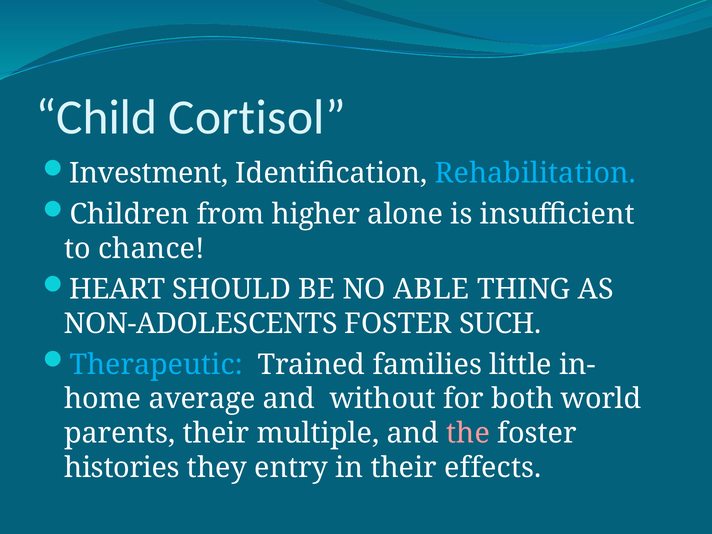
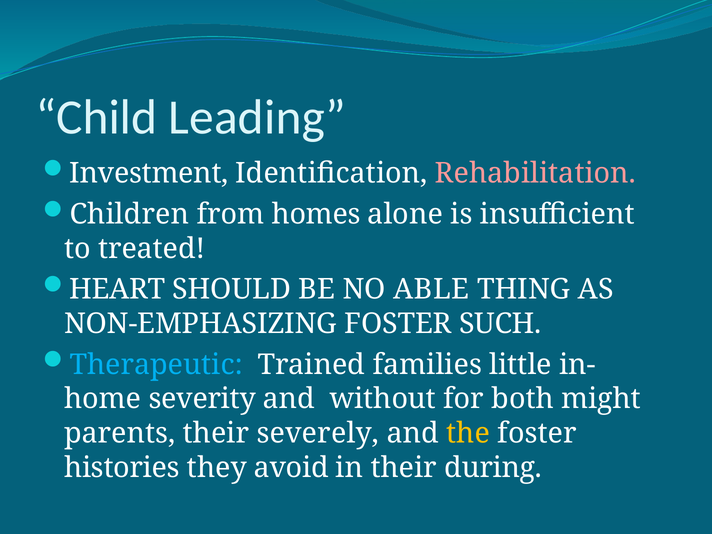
Cortisol: Cortisol -> Leading (257, 118)
Rehabilitation colour: light blue -> pink (536, 173)
higher: higher -> homes (316, 214)
chance: chance -> treated (152, 249)
NON-ADOLESCENTS: NON-ADOLESCENTS -> NON-EMPHASIZING (200, 324)
average: average -> severity (202, 399)
world: world -> might (601, 399)
multiple: multiple -> severely (318, 433)
the colour: pink -> yellow (468, 433)
entry: entry -> avoid (291, 468)
effects: effects -> during (493, 468)
